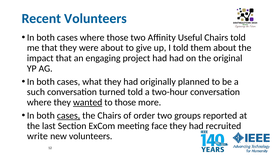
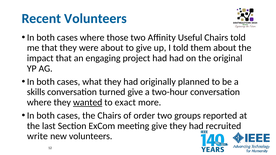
such: such -> skills (36, 92)
turned told: told -> give (135, 92)
to those: those -> exact (125, 102)
cases underline: present -> none (69, 116)
meeting face: face -> give (159, 126)
